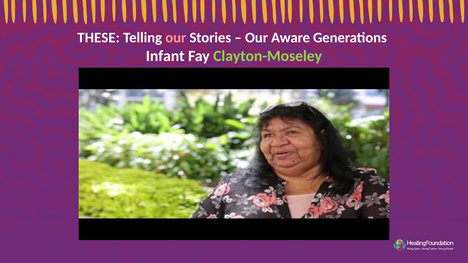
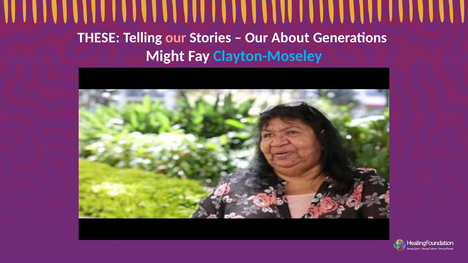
Aware: Aware -> About (290, 38)
Infant: Infant -> Might (165, 56)
Clayton-Moseley colour: light green -> light blue (268, 56)
